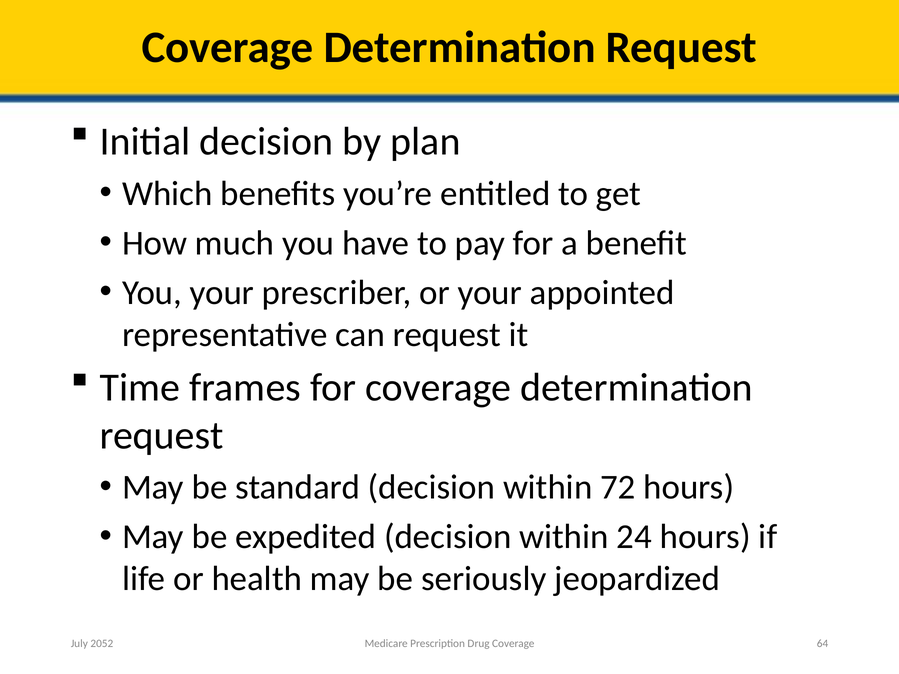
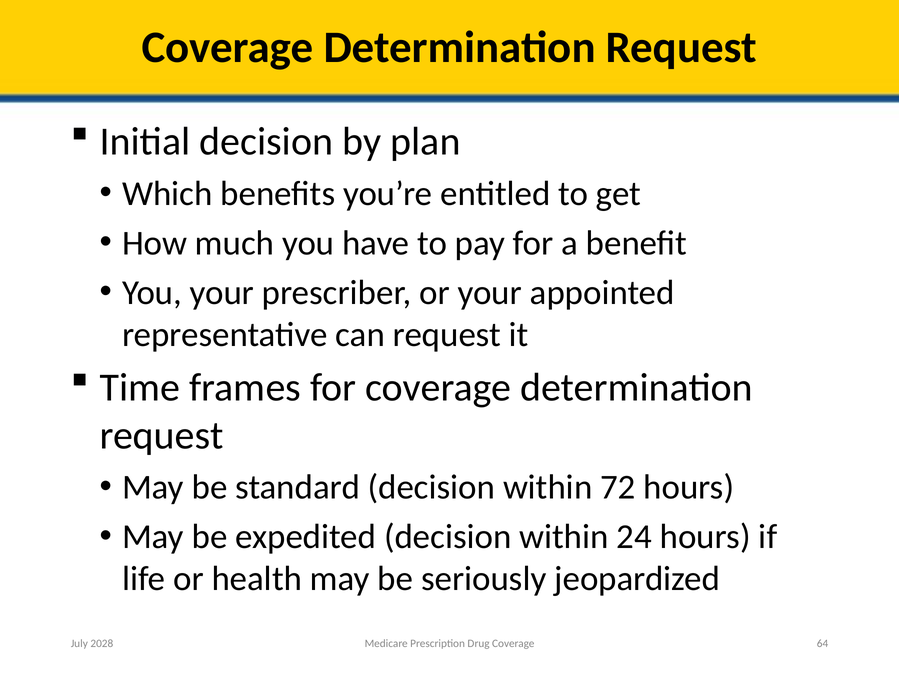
2052: 2052 -> 2028 (102, 644)
